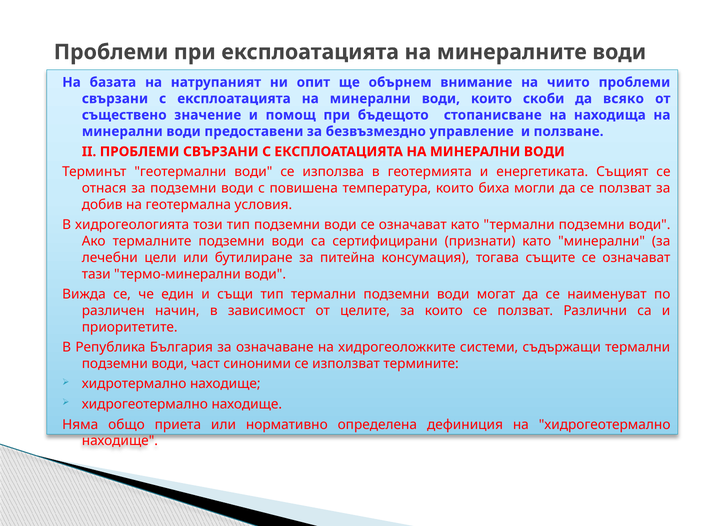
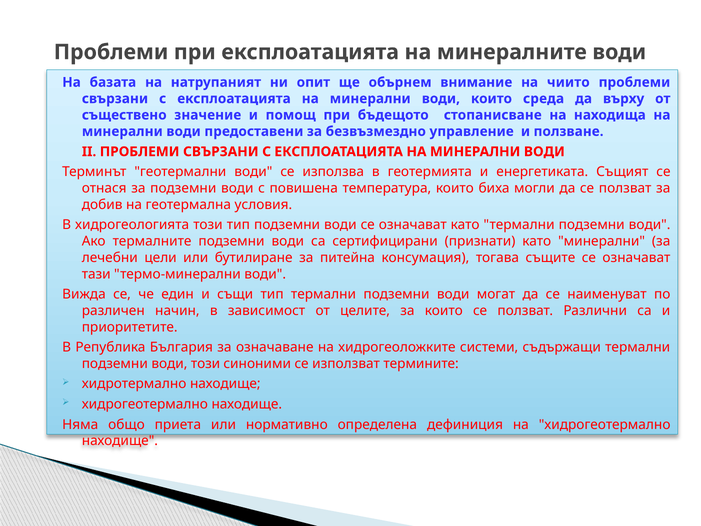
скоби: скоби -> среда (544, 99)
всяко: всяко -> върху (624, 99)
води част: част -> този (206, 364)
